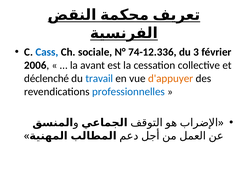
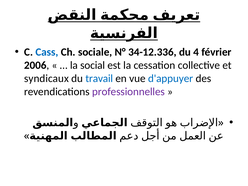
74-12.336: 74-12.336 -> 34-12.336 (152, 52)
3: 3 -> 4 (196, 52)
avant: avant -> social (93, 65)
déclenché: déclenché -> syndicaux (46, 78)
d'appuyer colour: orange -> blue (171, 78)
professionnelles colour: blue -> purple (128, 92)
